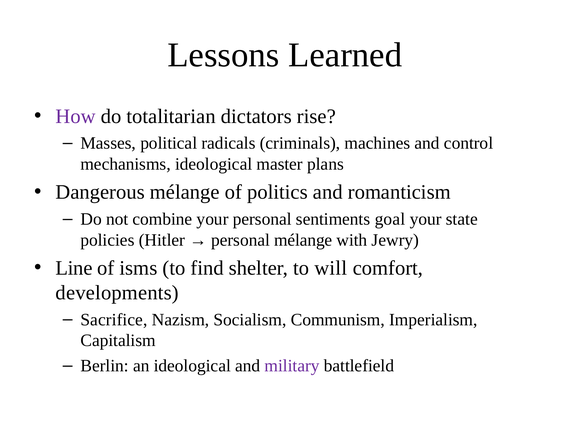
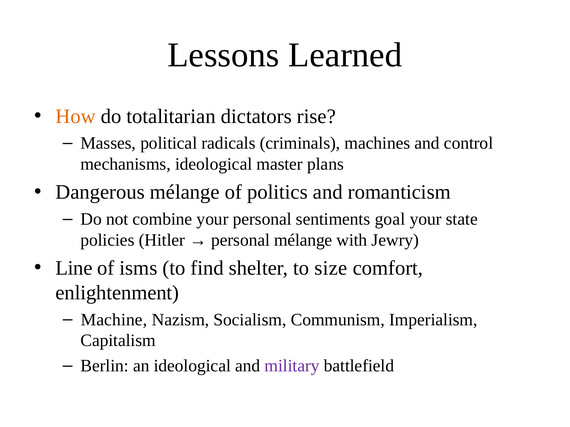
How colour: purple -> orange (76, 116)
will: will -> size (331, 268)
developments: developments -> enlightenment (117, 293)
Sacrifice: Sacrifice -> Machine (114, 320)
